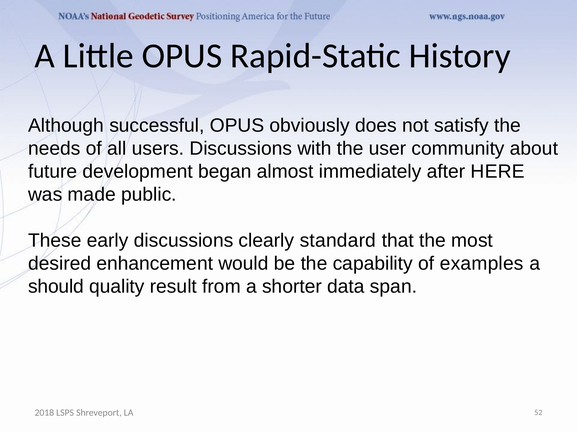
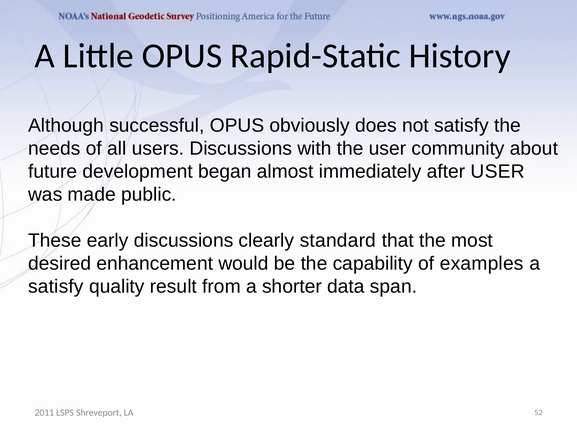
after HERE: HERE -> USER (498, 172)
should: should -> satisfy (56, 287)
2018: 2018 -> 2011 (44, 413)
